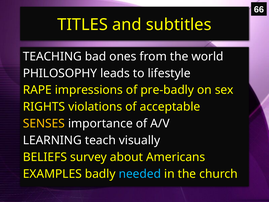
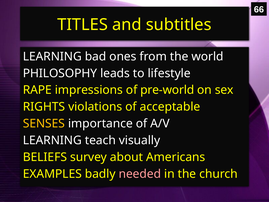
TEACHING: TEACHING -> LEARNING (52, 56)
pre-badly: pre-badly -> pre-world (167, 90)
needed colour: light blue -> pink (140, 174)
